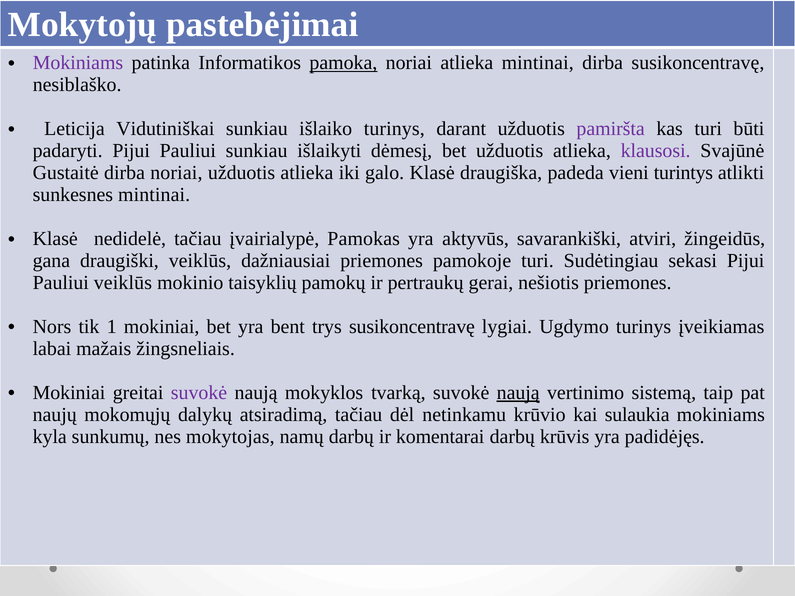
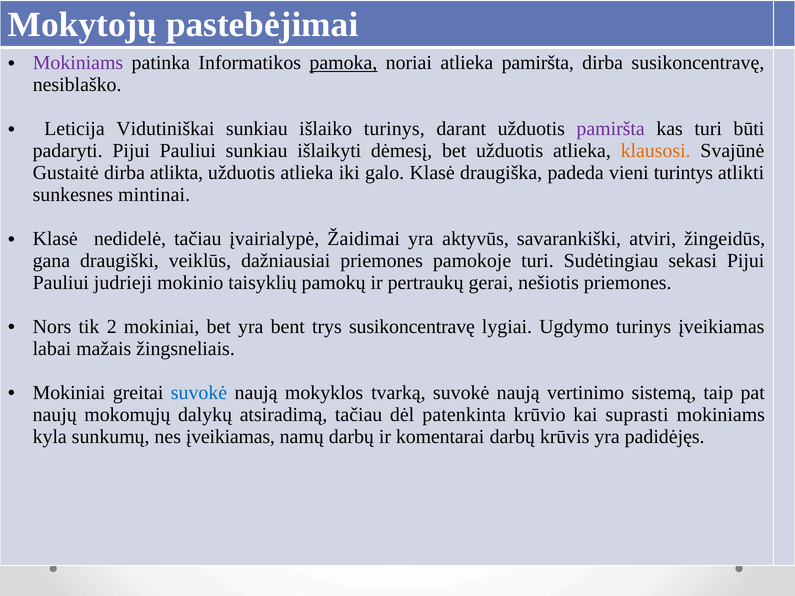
atlieka mintinai: mintinai -> pamiršta (538, 63)
klausosi colour: purple -> orange (656, 151)
dirba noriai: noriai -> atlikta (177, 173)
Pamokas: Pamokas -> Žaidimai (364, 239)
Pauliui veiklūs: veiklūs -> judrieji (123, 283)
1: 1 -> 2 (112, 327)
suvokė colour: purple -> blue (199, 393)
naują underline: present -> none (518, 393)
netinkamu: netinkamu -> patenkinta (464, 415)
sulaukia: sulaukia -> suprasti (637, 415)
nes mokytojas: mokytojas -> įveikiamas (230, 437)
